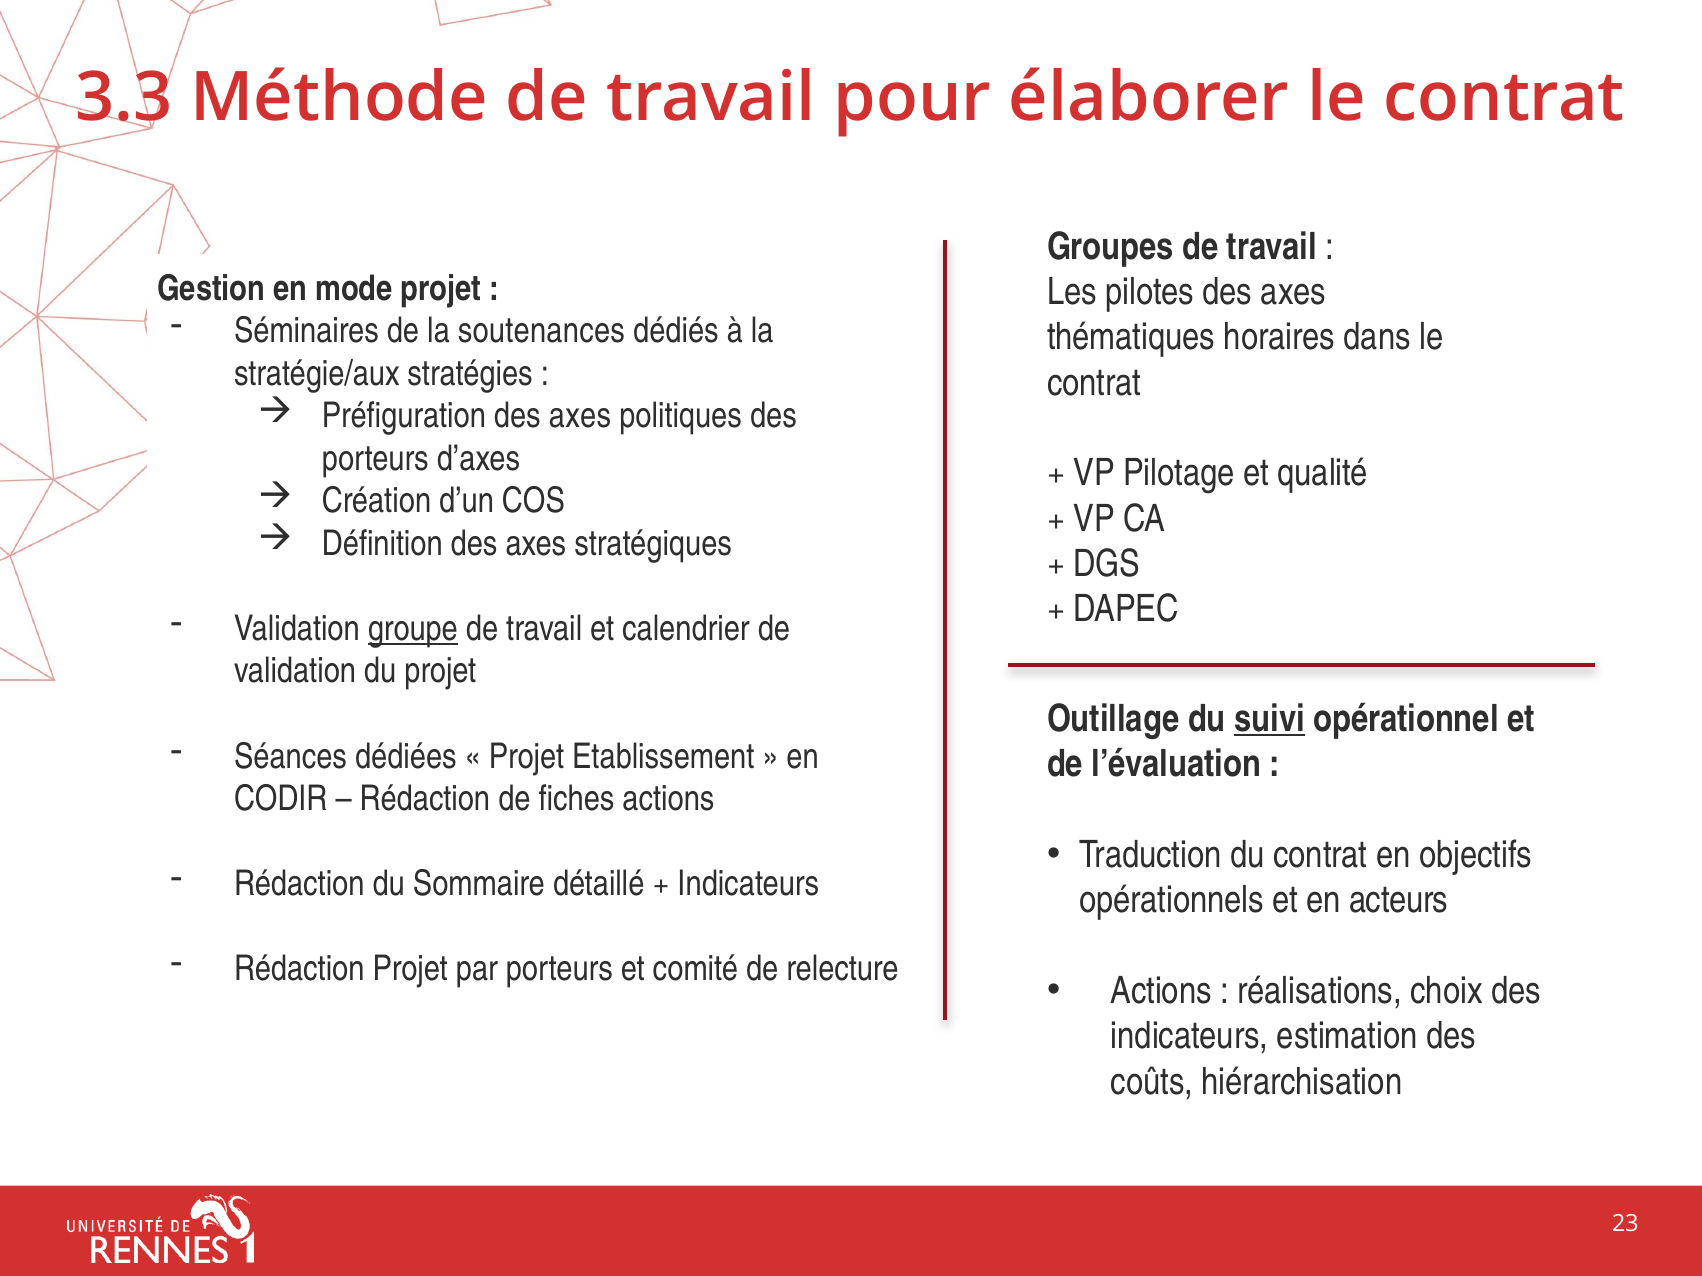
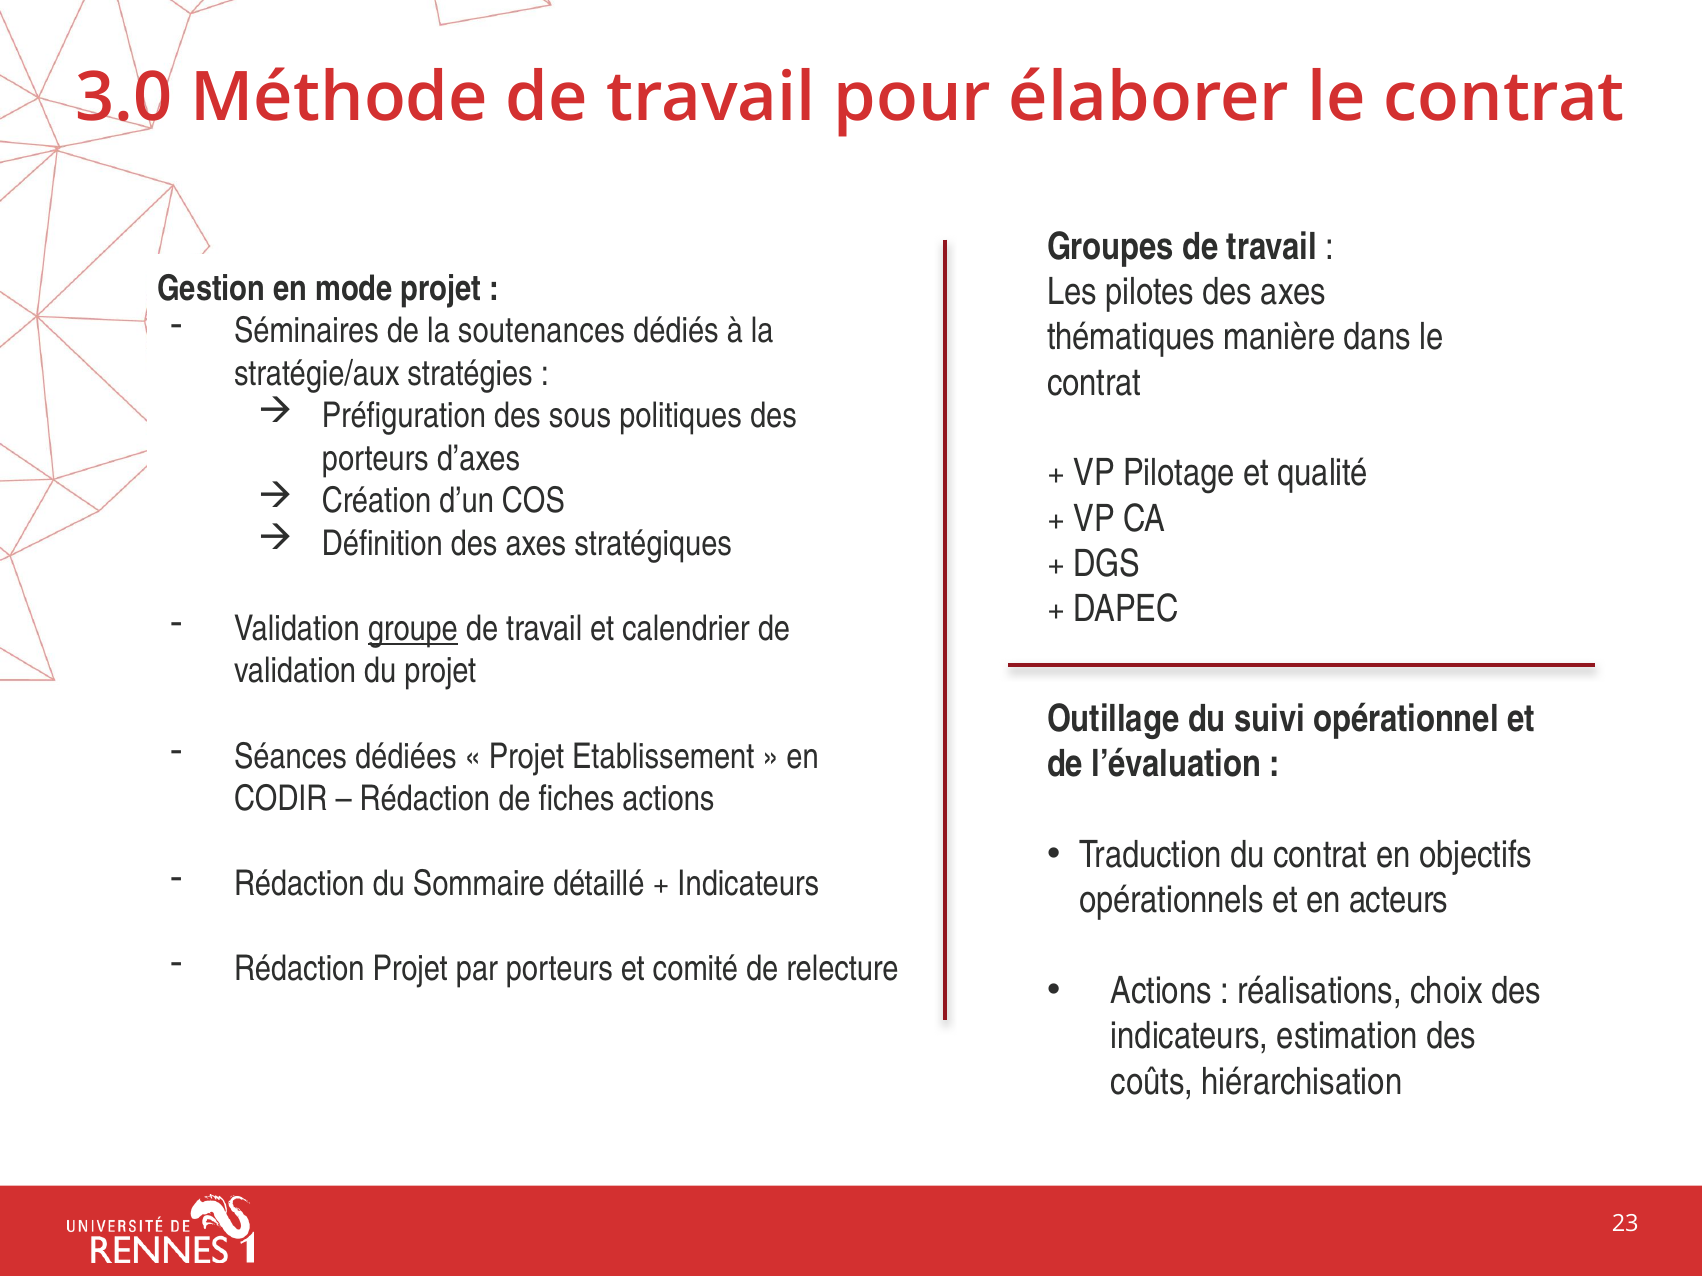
3.3: 3.3 -> 3.0 (124, 98)
horaires: horaires -> manière (1280, 338)
Préfiguration des axes: axes -> sous (580, 416)
suivi underline: present -> none (1270, 719)
